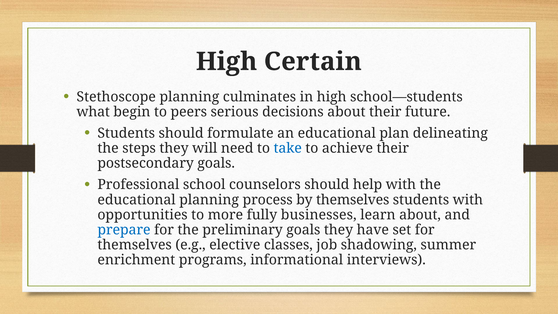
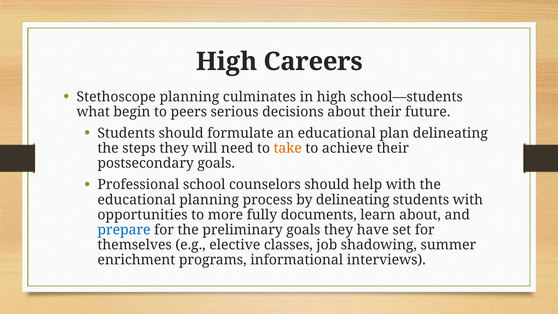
Certain: Certain -> Careers (313, 62)
take colour: blue -> orange (288, 148)
by themselves: themselves -> delineating (353, 200)
businesses: businesses -> documents (319, 215)
